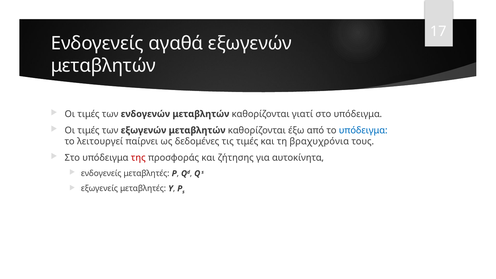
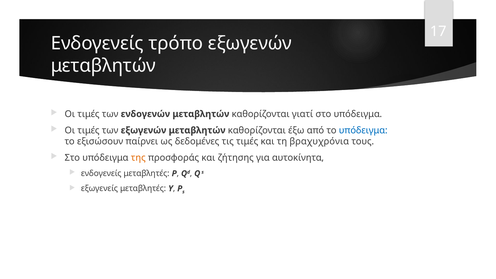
αγαθά: αγαθά -> τρόπο (176, 44)
λειτουργεί: λειτουργεί -> εξισώσουν (100, 141)
της colour: red -> orange (138, 158)
